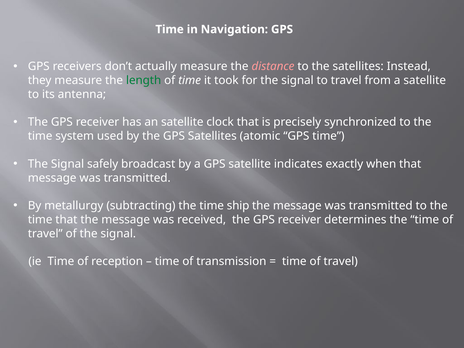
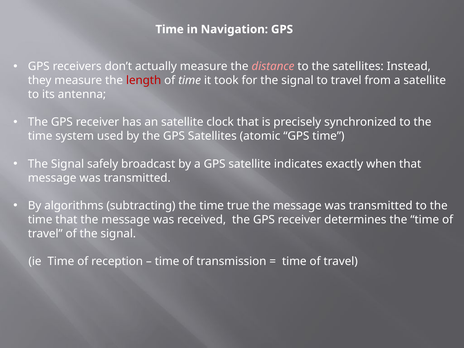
length colour: green -> red (144, 80)
metallurgy: metallurgy -> algorithms (74, 206)
ship: ship -> true (238, 206)
